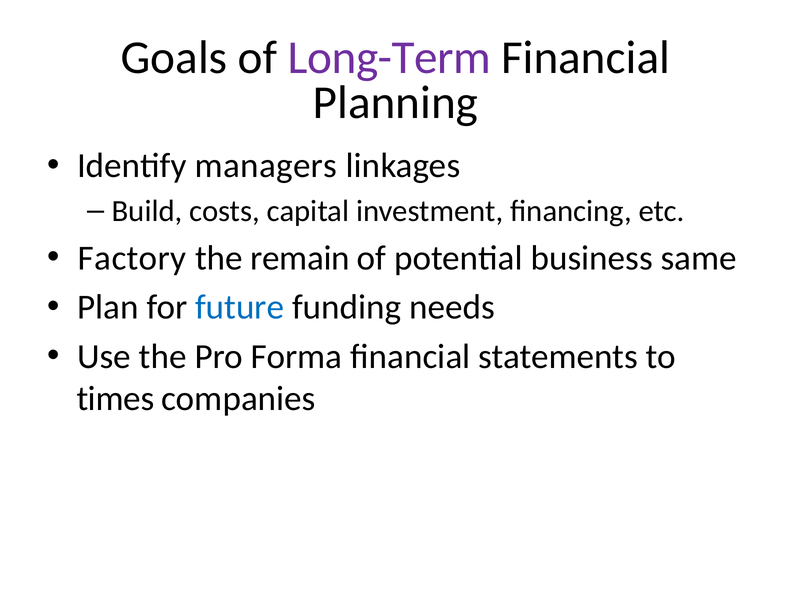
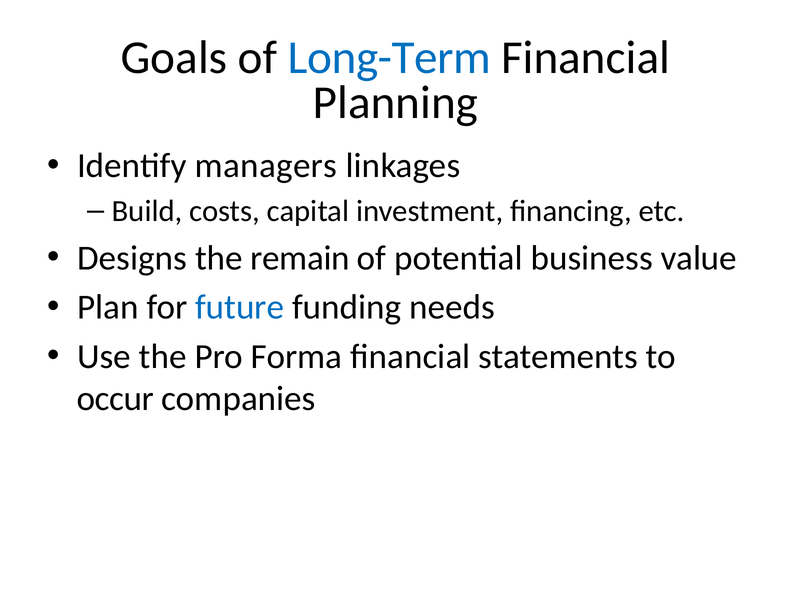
Long-Term colour: purple -> blue (389, 58)
Factory: Factory -> Designs (132, 258)
same: same -> value (699, 258)
times: times -> occur (115, 399)
